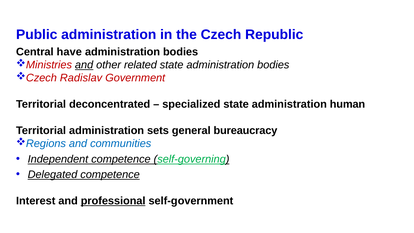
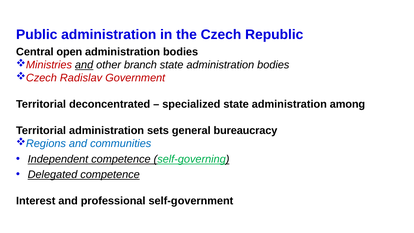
have: have -> open (69, 52)
related: related -> branch (140, 65)
human: human -> among (347, 104)
professional underline: present -> none (113, 201)
